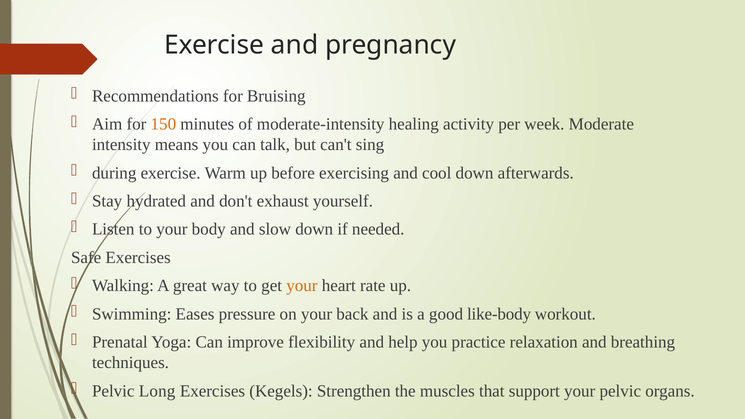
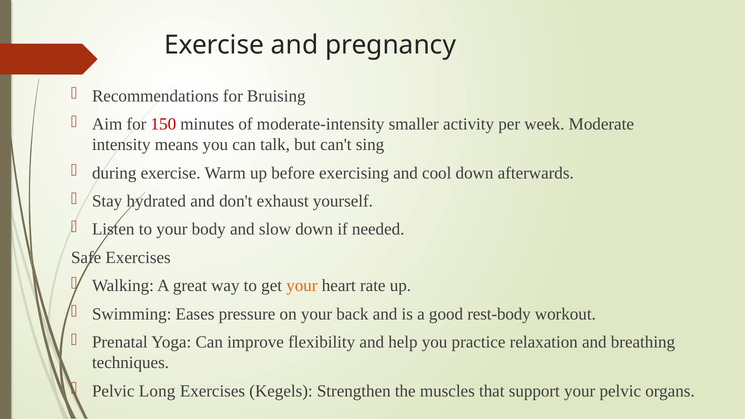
150 colour: orange -> red (163, 124)
healing: healing -> smaller (414, 124)
like-body: like-body -> rest-body (499, 314)
